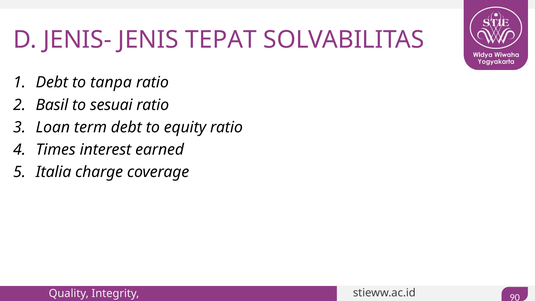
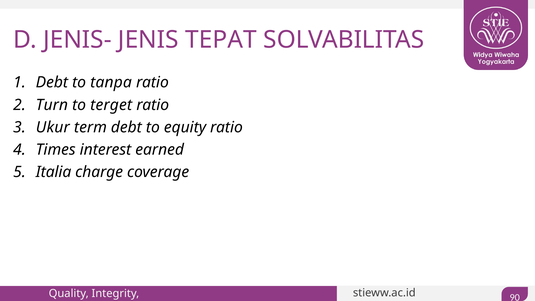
Basil: Basil -> Turn (52, 105)
sesuai: sesuai -> terget (111, 105)
Loan: Loan -> Ukur (53, 127)
